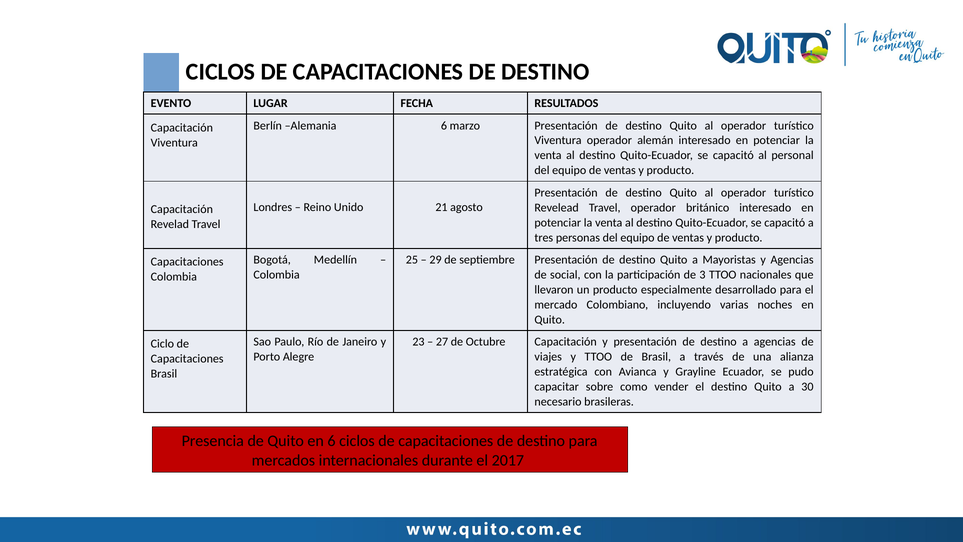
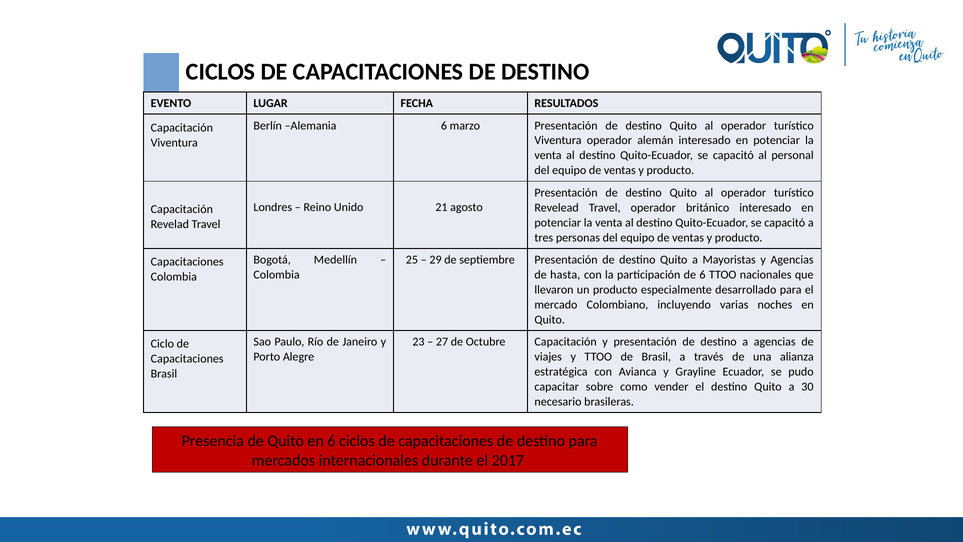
social: social -> hasta (565, 275)
de 3: 3 -> 6 (702, 275)
